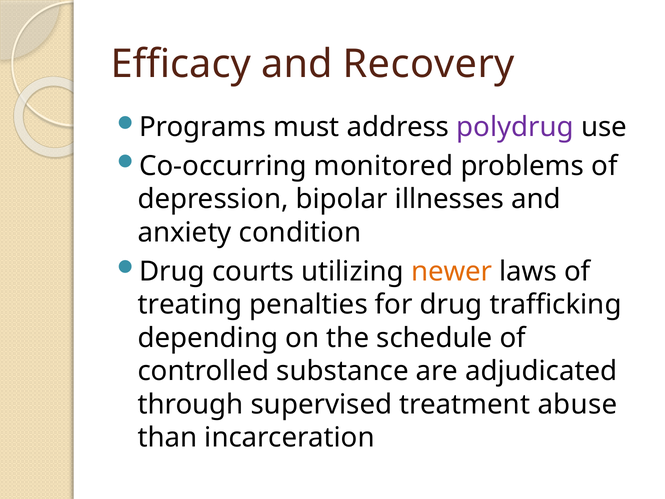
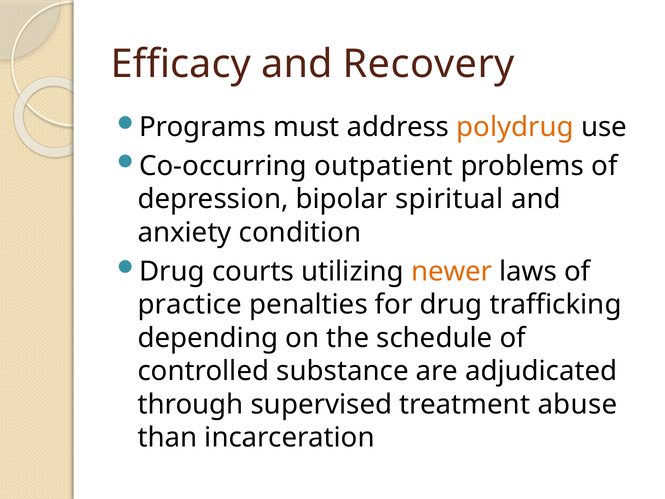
polydrug colour: purple -> orange (515, 127)
monitored: monitored -> outpatient (384, 166)
illnesses: illnesses -> spiritual (449, 199)
treating: treating -> practice (190, 304)
